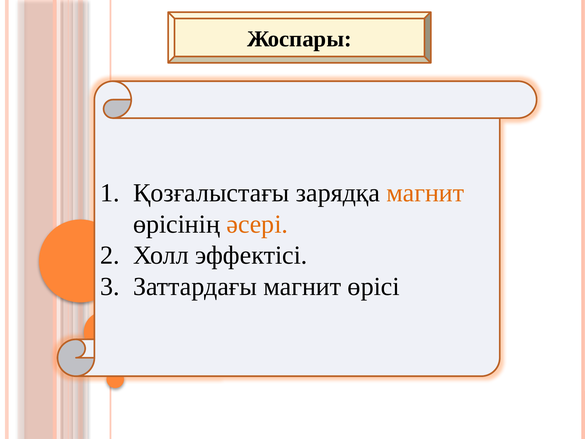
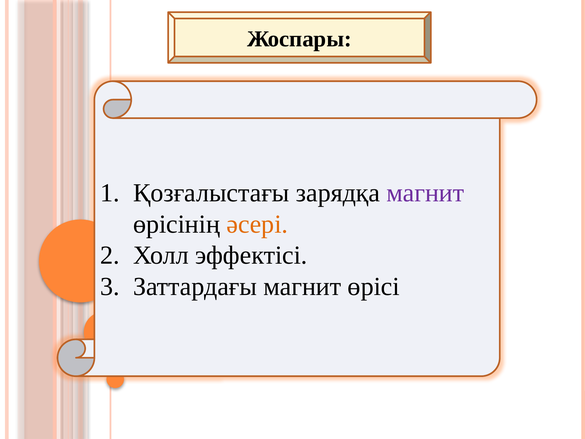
магнит colour: orange -> purple (425, 193)
